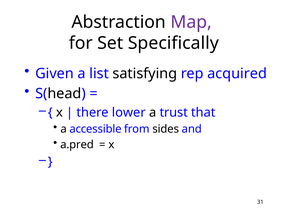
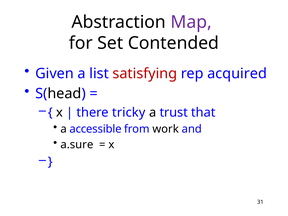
Specifically: Specifically -> Contended (173, 43)
satisfying colour: black -> red (145, 73)
lower: lower -> tricky (129, 112)
sides: sides -> work (166, 129)
a.pred: a.pred -> a.sure (77, 145)
